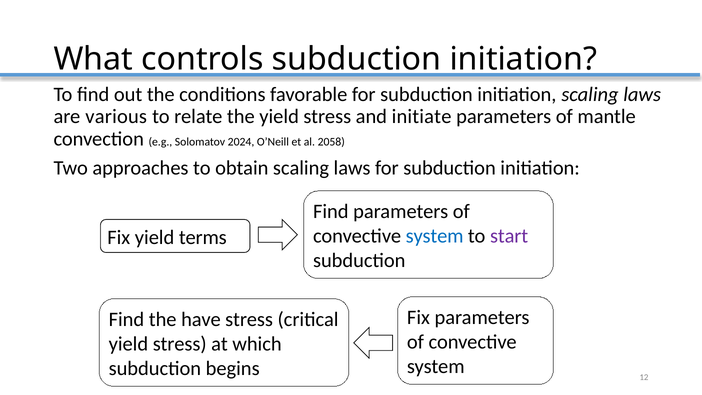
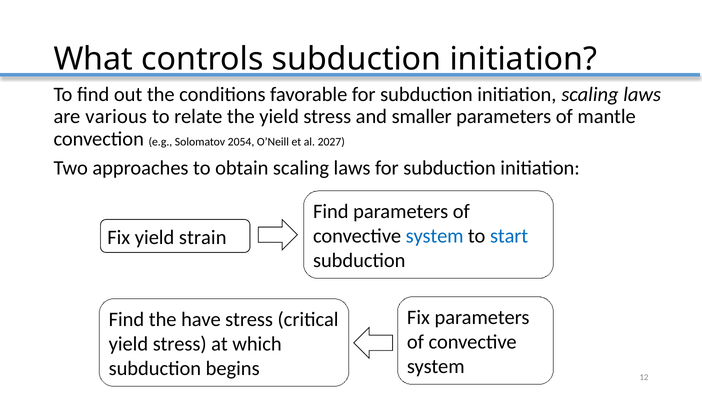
initiate: initiate -> smaller (422, 117)
2024: 2024 -> 2054 (241, 142)
2058: 2058 -> 2027 (331, 142)
start colour: purple -> blue (509, 236)
terms: terms -> strain (203, 237)
